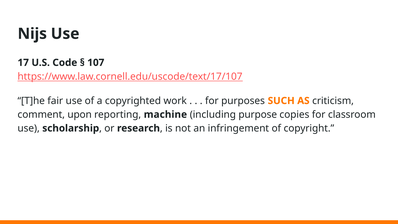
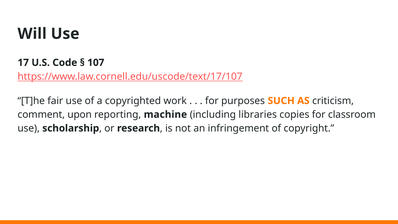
Nijs: Nijs -> Will (32, 34)
purpose: purpose -> libraries (258, 114)
